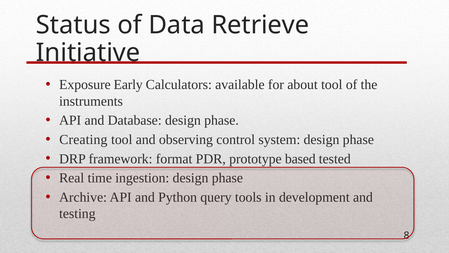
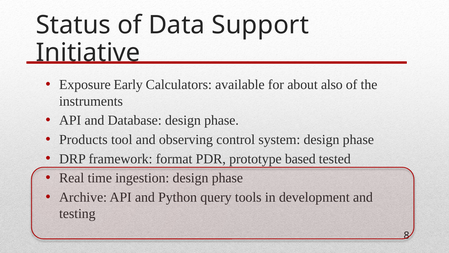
Retrieve: Retrieve -> Support (260, 25)
about tool: tool -> also (332, 85)
Creating: Creating -> Products (83, 139)
